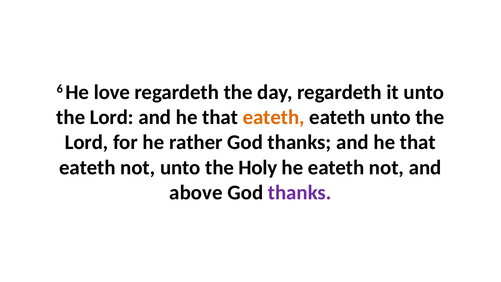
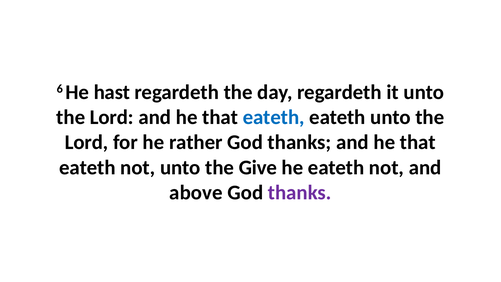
love: love -> hast (112, 92)
eateth colour: orange -> blue (274, 117)
Holy: Holy -> Give (258, 167)
